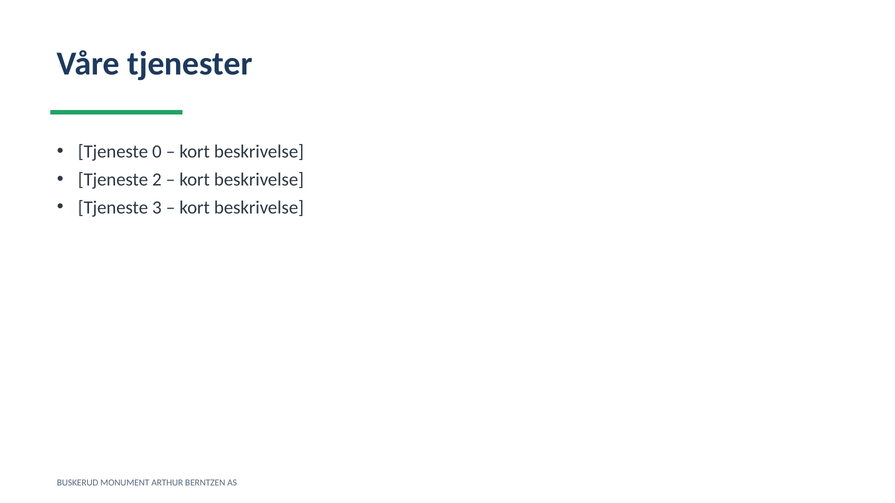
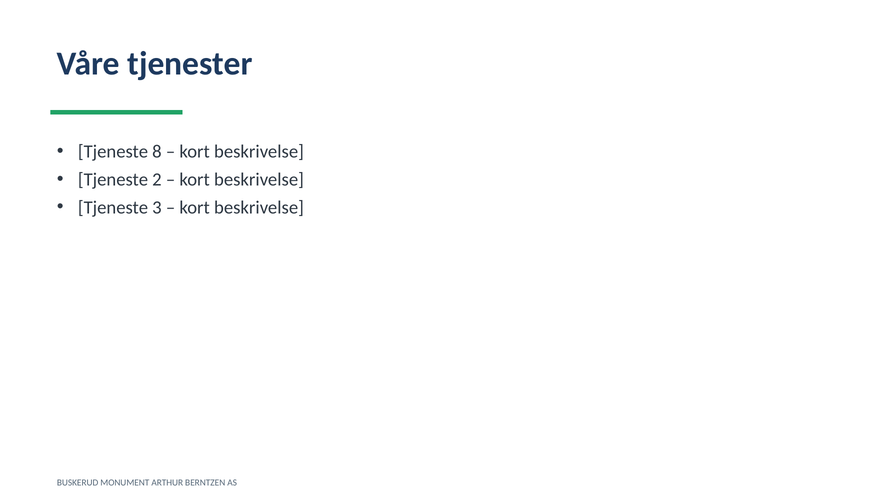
0: 0 -> 8 (157, 152)
